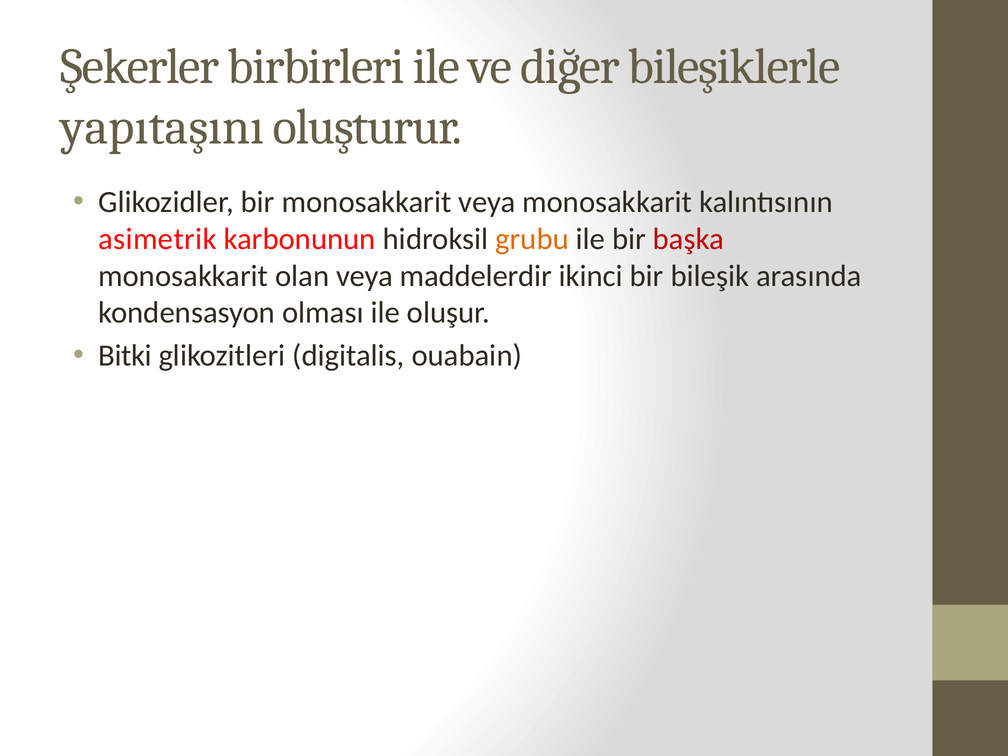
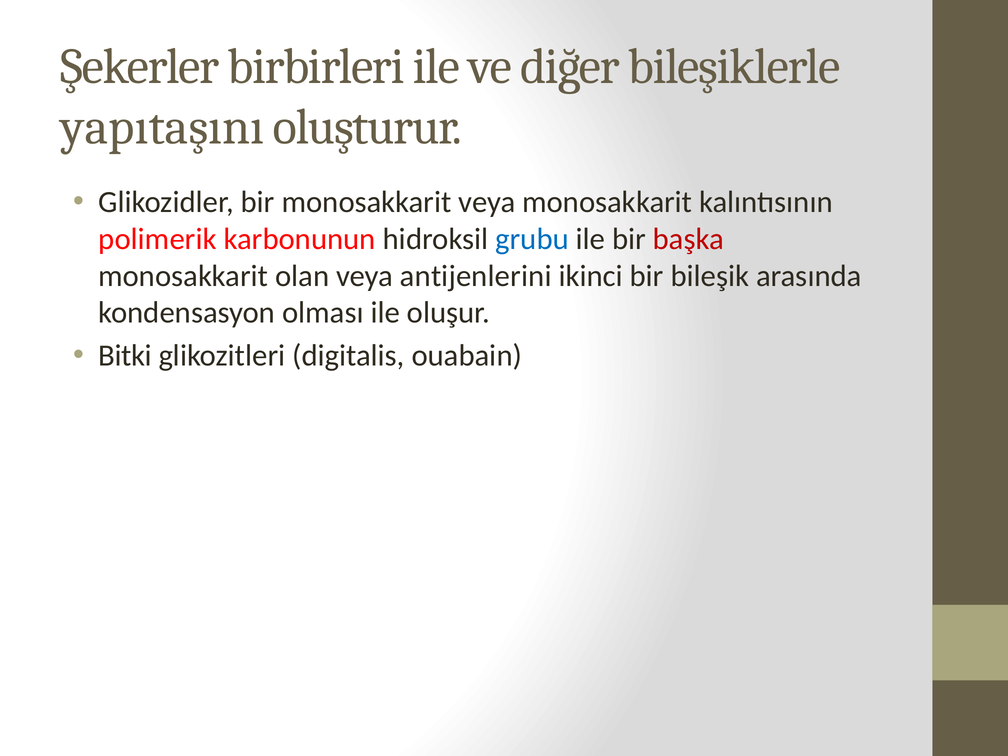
asimetrik: asimetrik -> polimerik (158, 239)
grubu colour: orange -> blue (532, 239)
maddelerdir: maddelerdir -> antijenlerini (476, 276)
